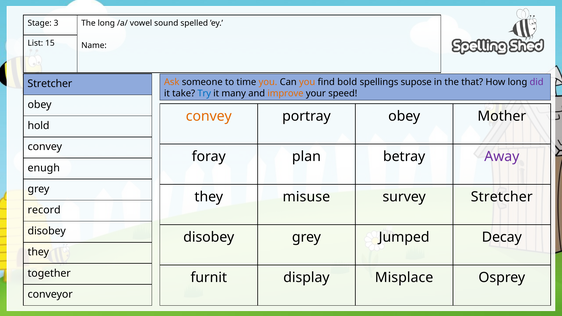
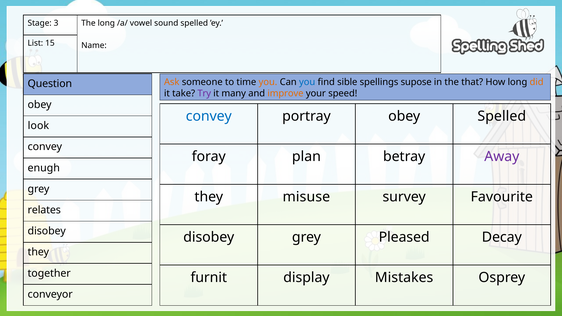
you colour: orange -> blue (307, 82)
bold: bold -> sible (347, 82)
did colour: purple -> orange (537, 82)
Stretcher: Stretcher -> Question (50, 84)
Try colour: blue -> purple (204, 93)
convey colour: orange -> blue (209, 116)
obey Mother: Mother -> Spelled (502, 116)
hold: hold -> look (38, 126)
survey Stretcher: Stretcher -> Favourite (502, 197)
record: record -> relates (44, 210)
Jumped: Jumped -> Pleased (404, 237)
Misplace: Misplace -> Mistakes (404, 278)
